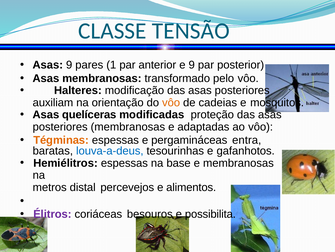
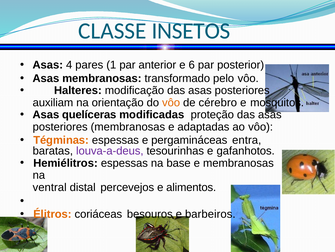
TENSÃO: TENSÃO -> INSETOS (191, 31)
Asas 9: 9 -> 4 (69, 65)
e 9: 9 -> 6 (192, 65)
cadeias: cadeias -> cérebro (218, 102)
louva-a-deus colour: blue -> purple (110, 150)
metros: metros -> ventral (50, 187)
Élitros colour: purple -> orange (52, 214)
possibilita: possibilita -> barbeiros (210, 214)
